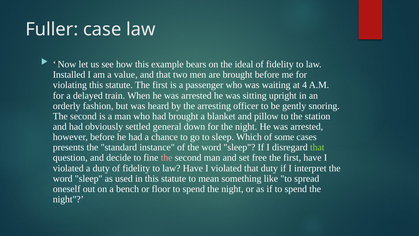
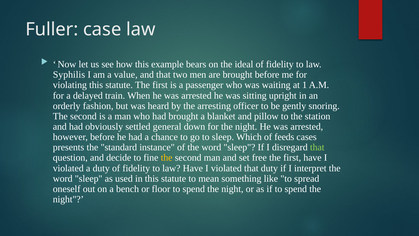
Installed: Installed -> Syphilis (69, 75)
4: 4 -> 1 (305, 85)
some: some -> feeds (284, 137)
the colour: pink -> yellow (167, 158)
